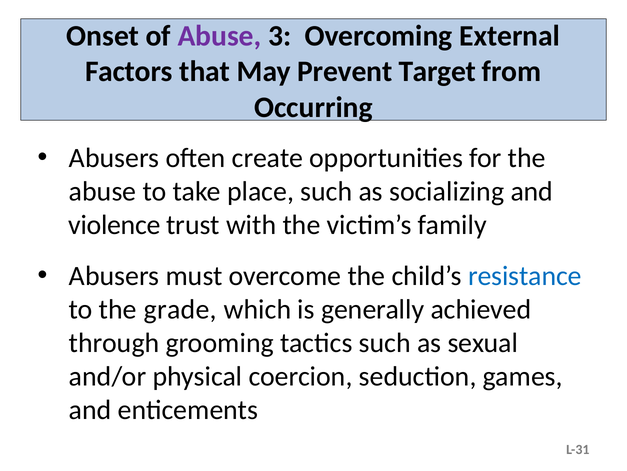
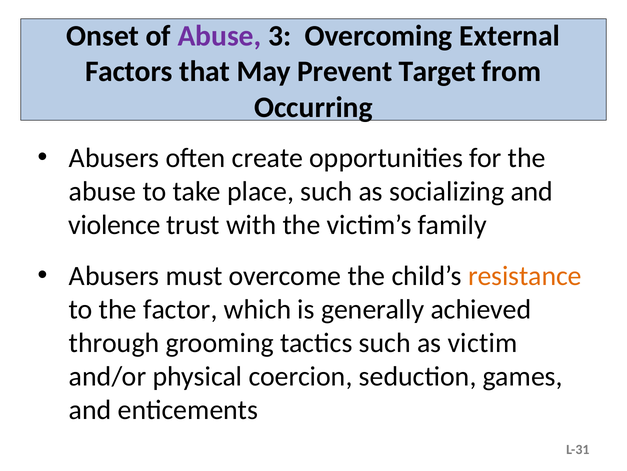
resistance colour: blue -> orange (525, 276)
grade: grade -> factor (180, 309)
sexual: sexual -> victim (483, 343)
